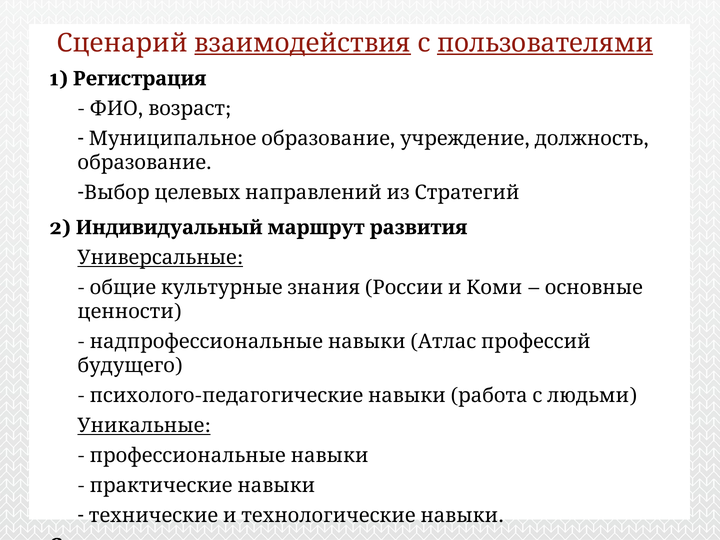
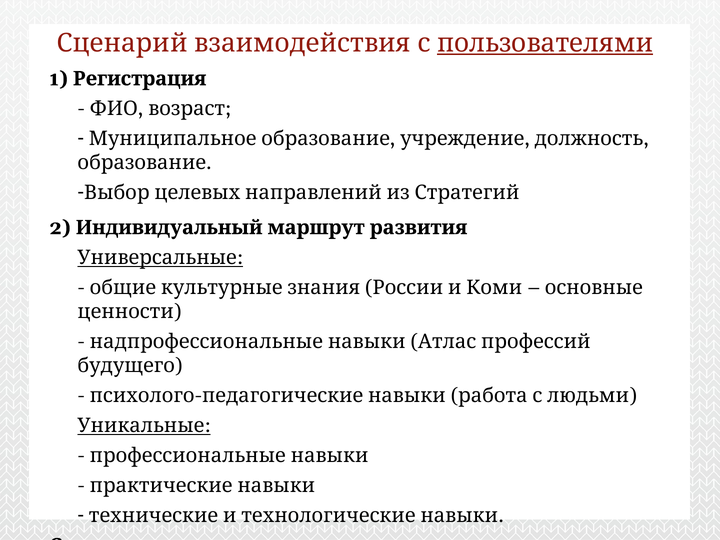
взаимодействия underline: present -> none (303, 43)
